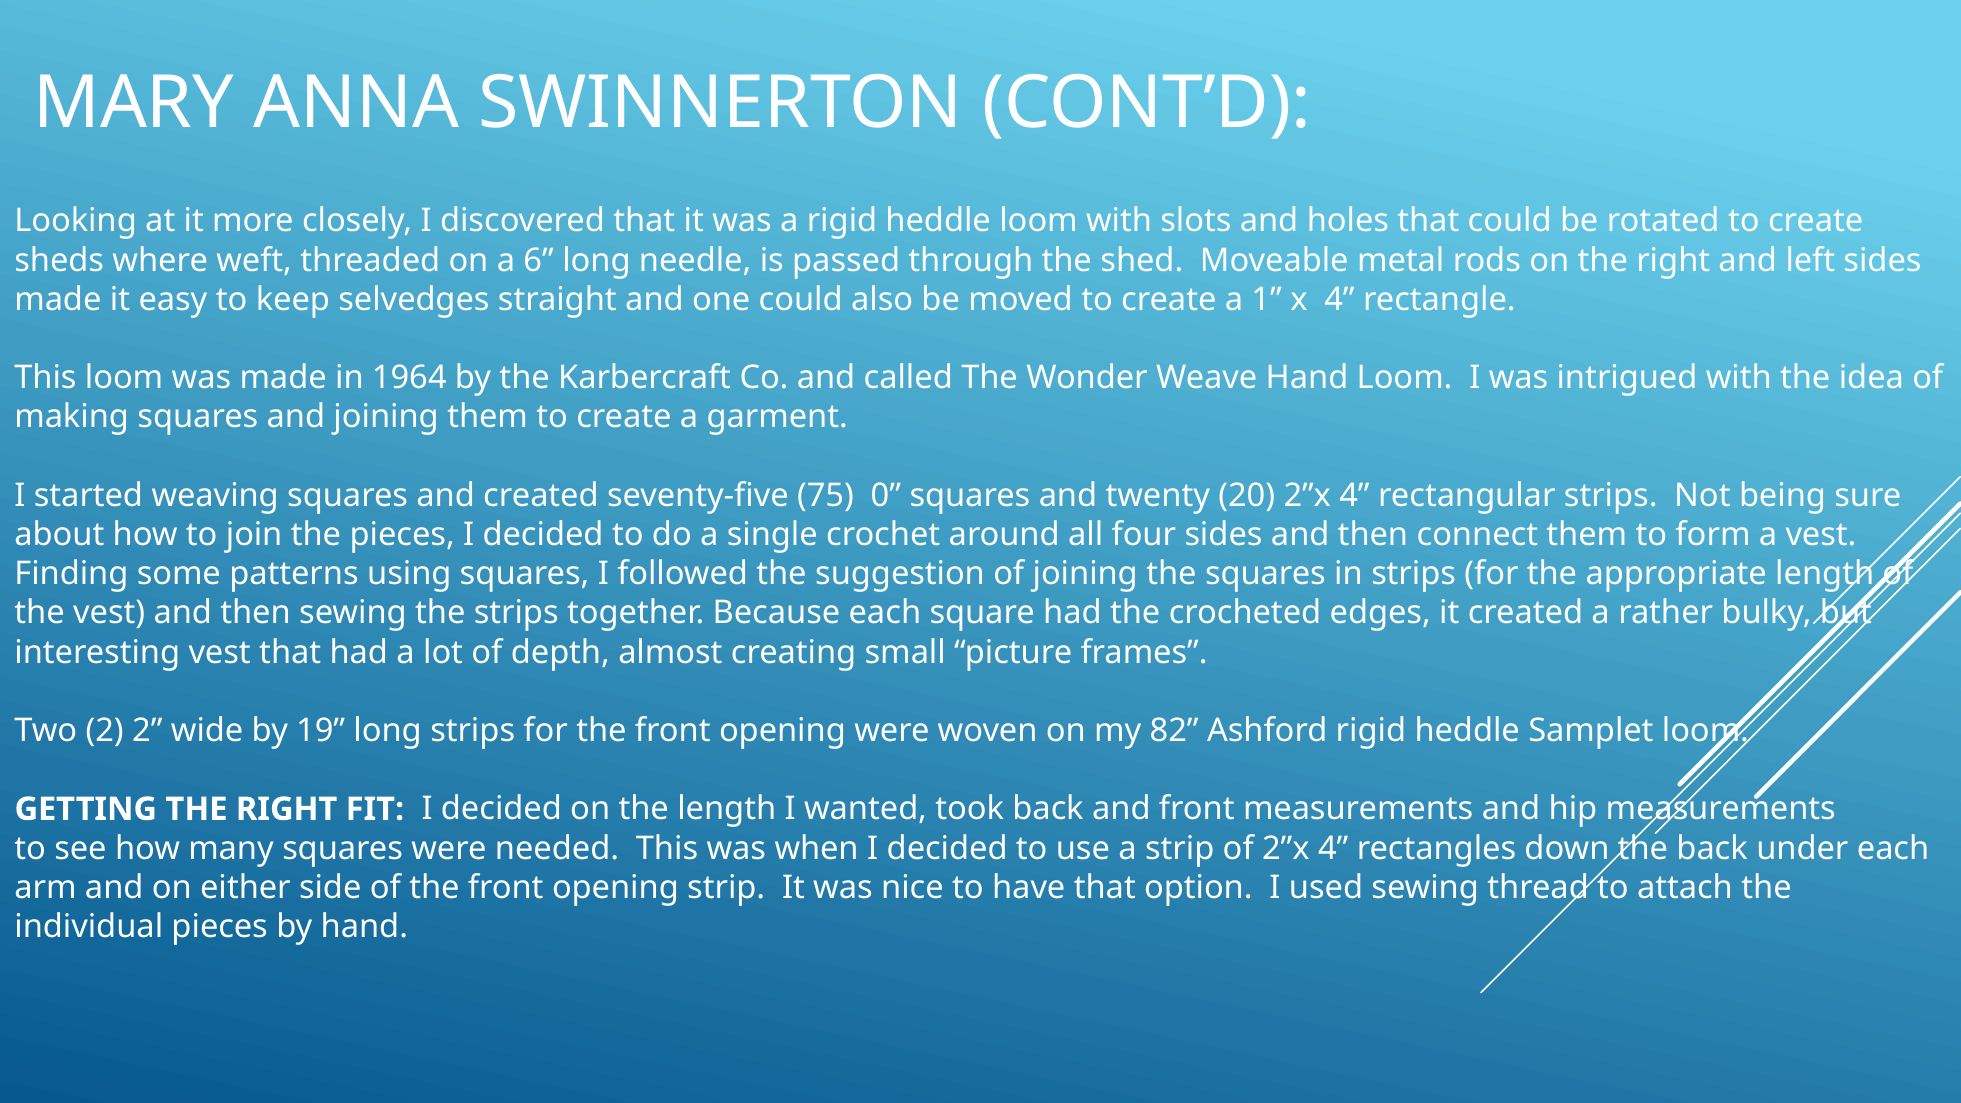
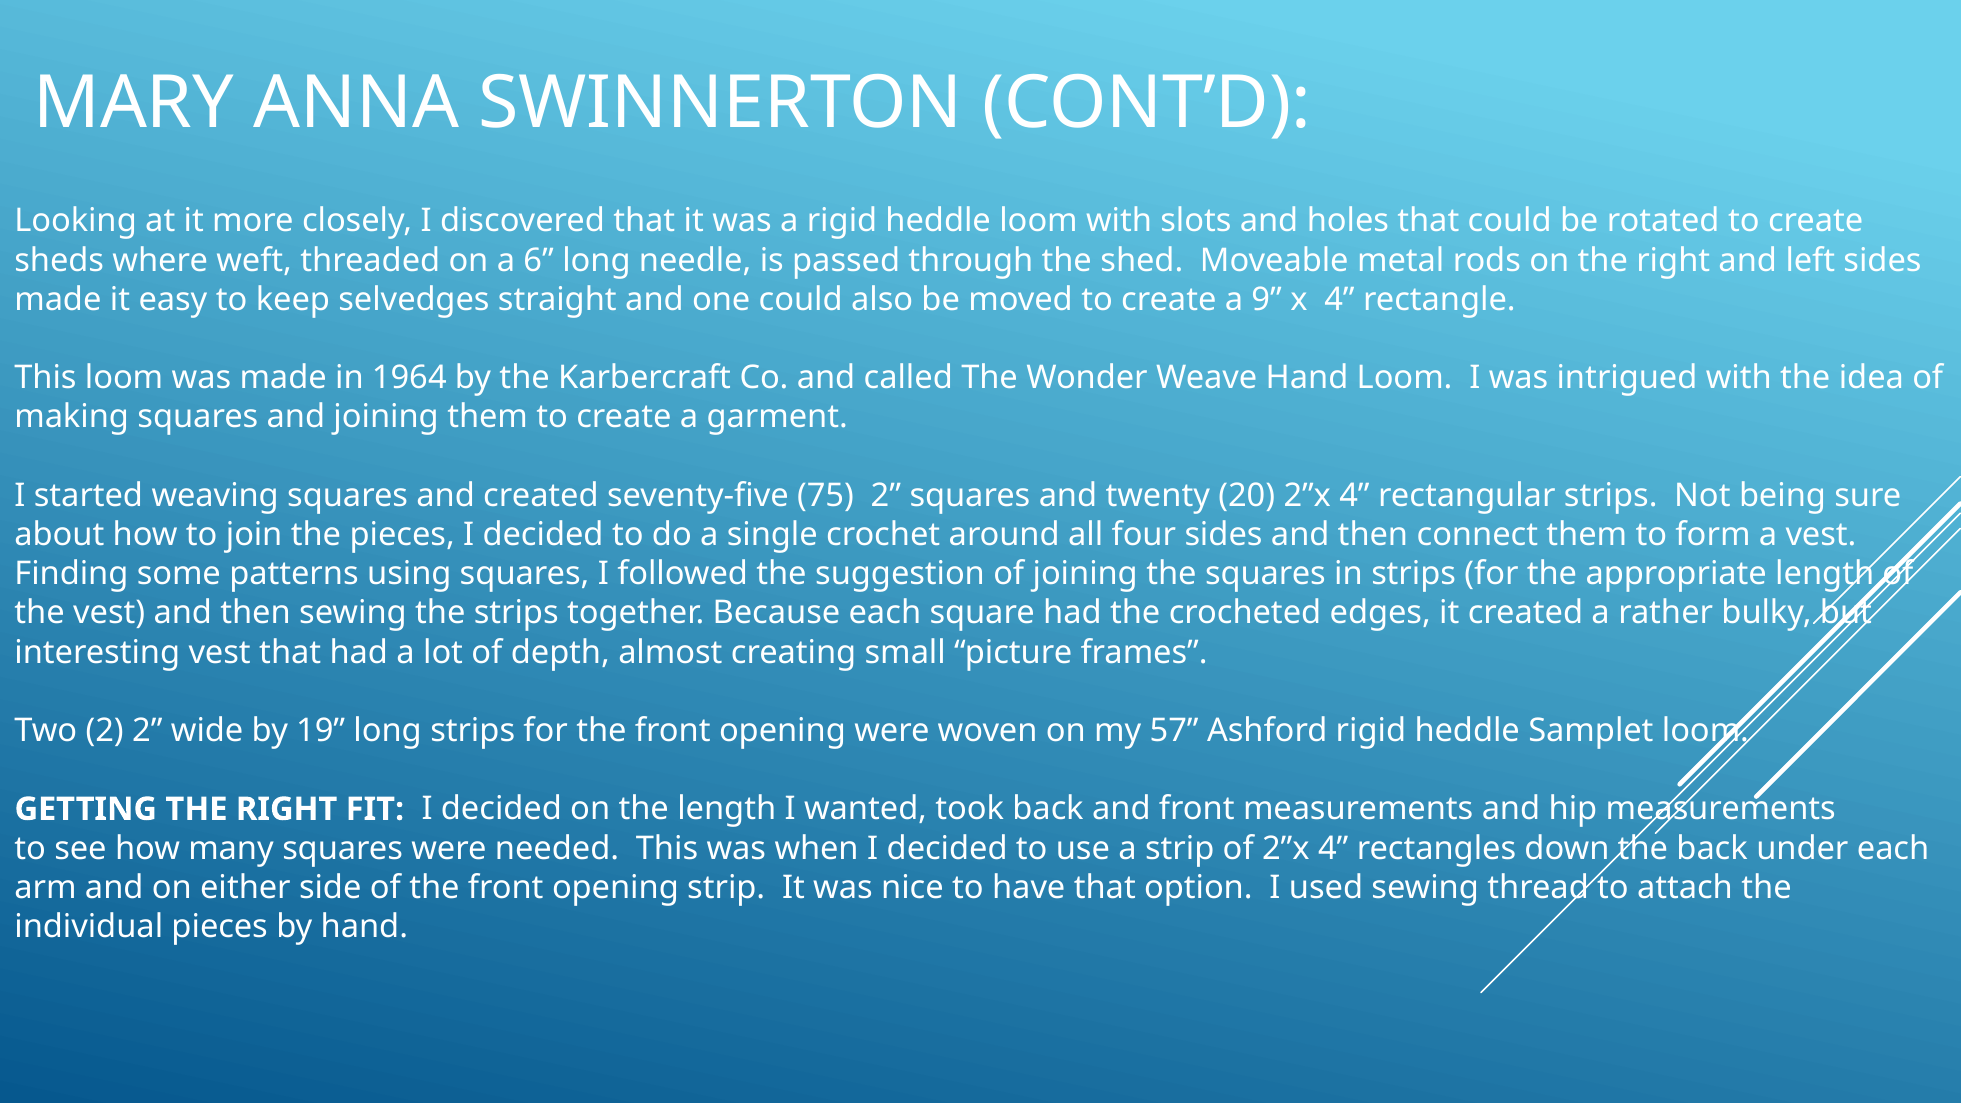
1: 1 -> 9 (1267, 300)
75 0: 0 -> 2 (886, 496)
82: 82 -> 57 (1174, 731)
